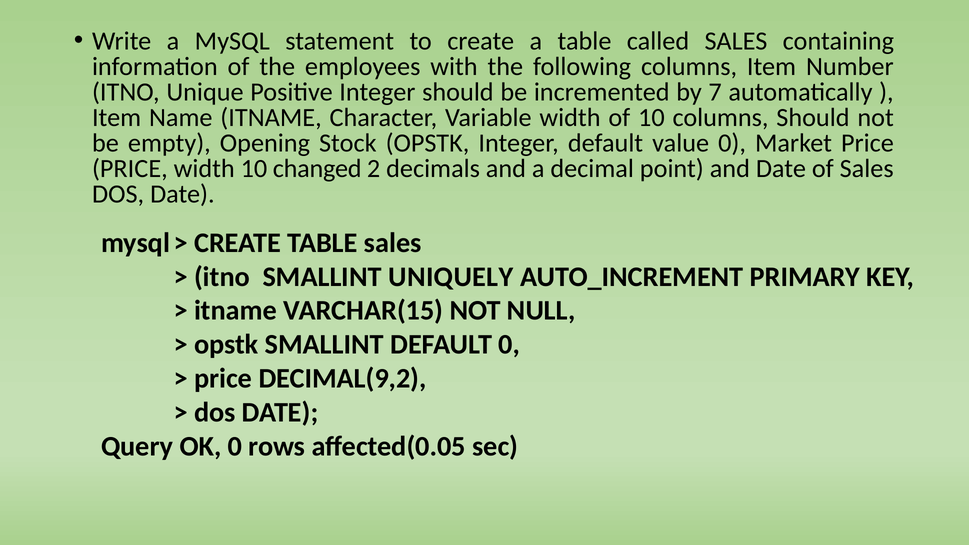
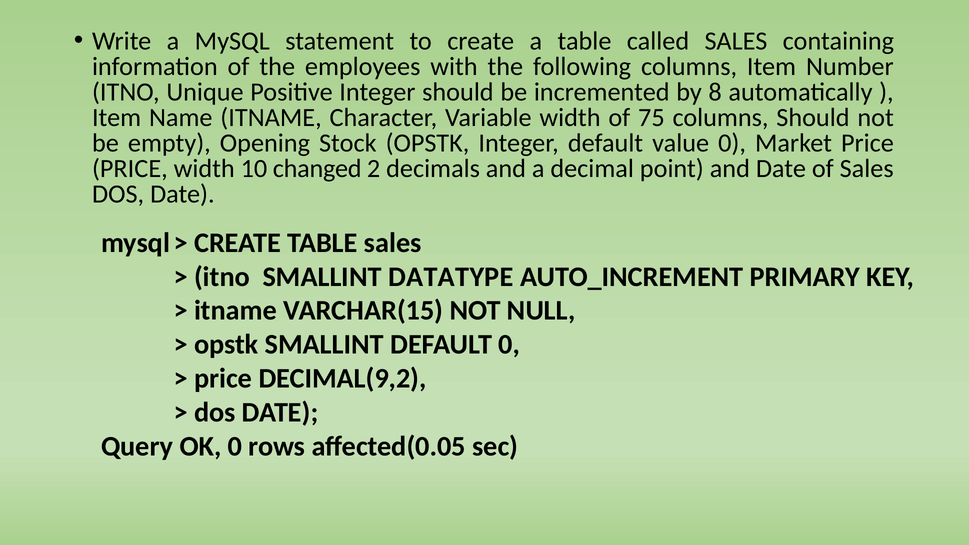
7: 7 -> 8 (715, 92)
of 10: 10 -> 75 (651, 118)
UNIQUELY: UNIQUELY -> DATATYPE (451, 277)
